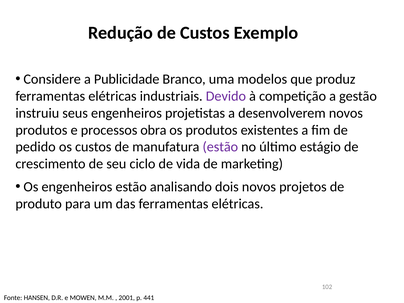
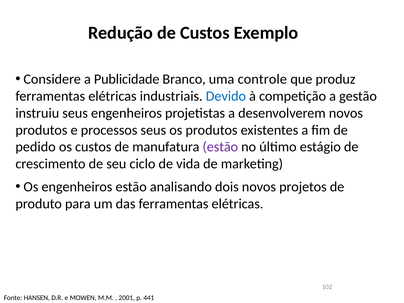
modelos: modelos -> controle (262, 79)
Devido colour: purple -> blue (226, 96)
processos obra: obra -> seus (153, 130)
